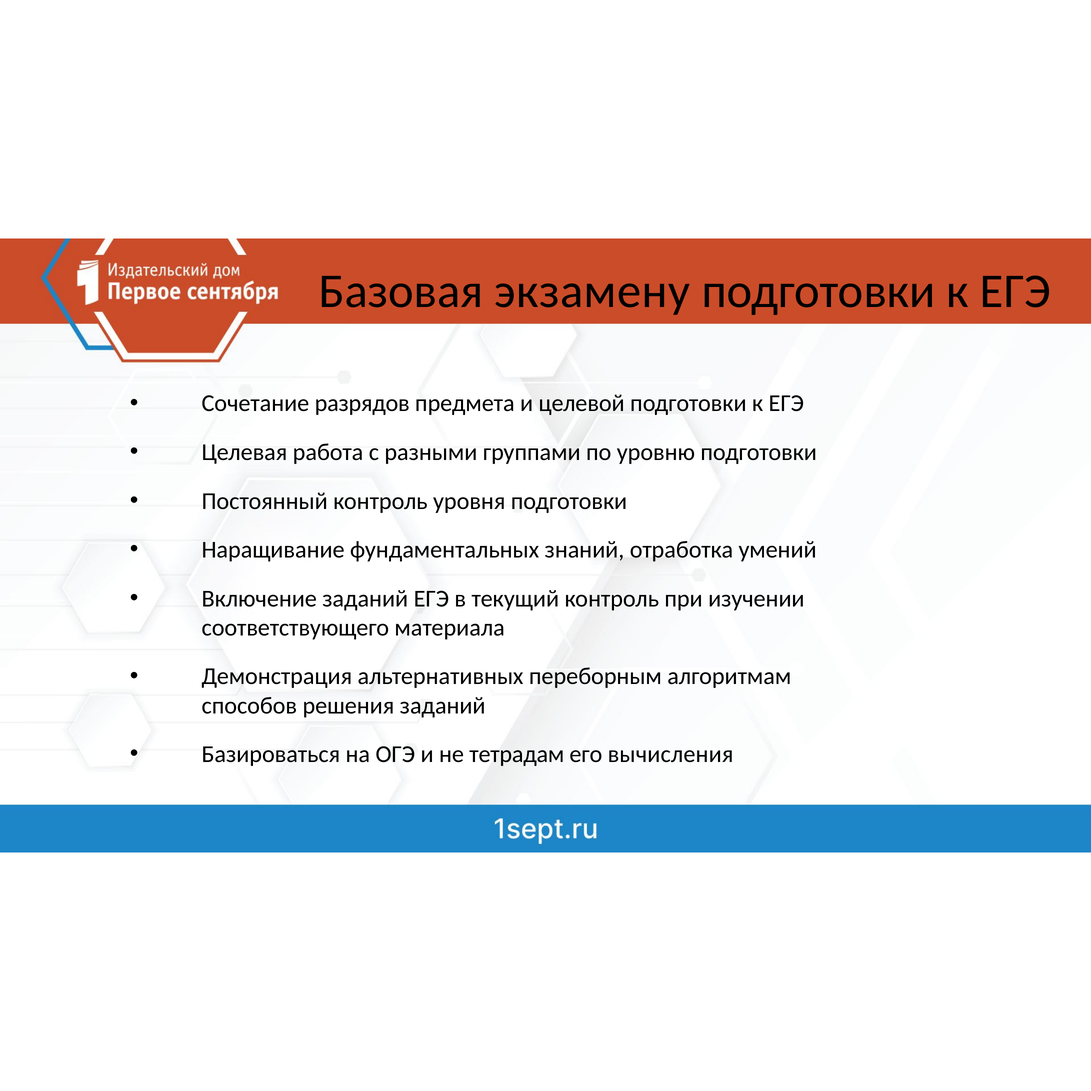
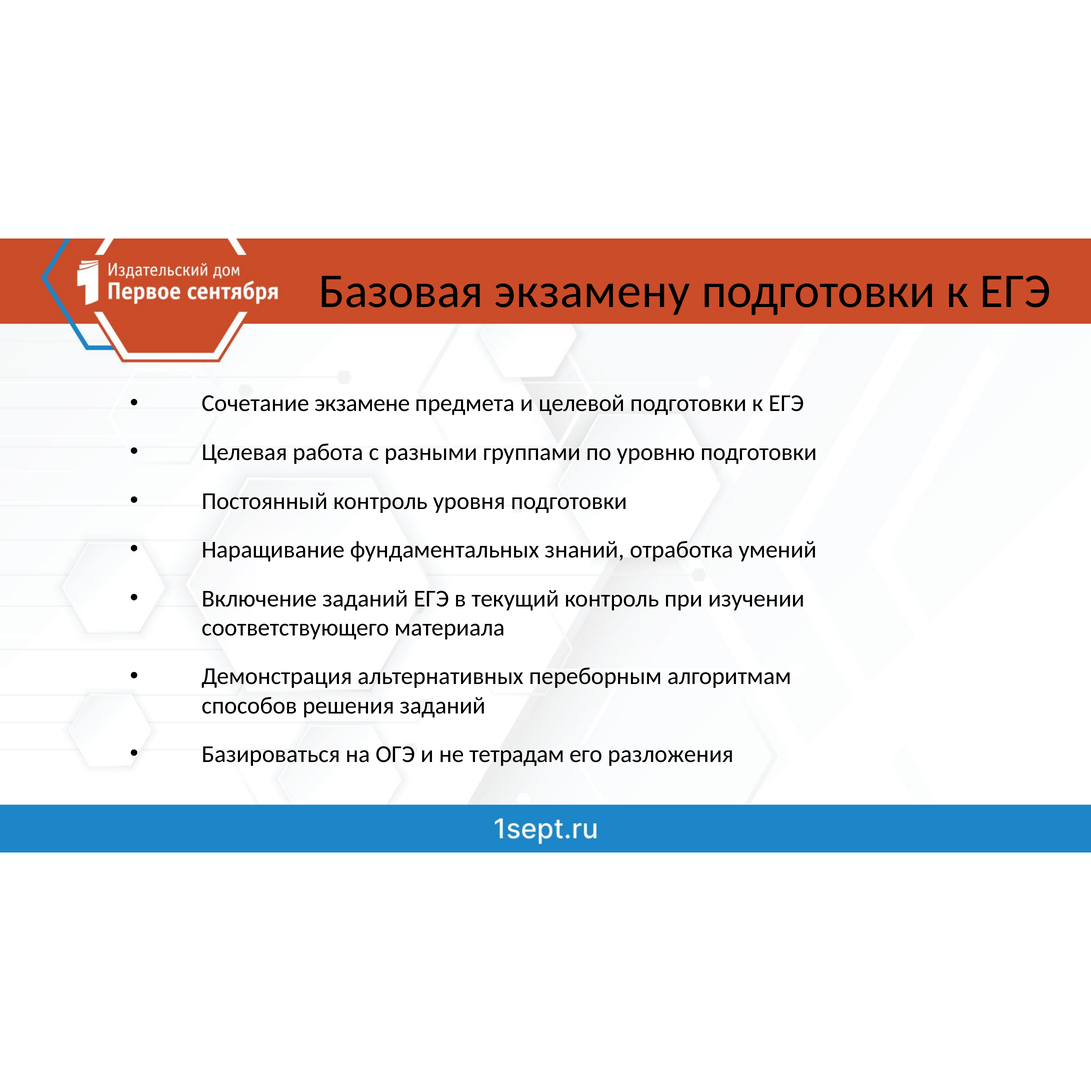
разрядов: разрядов -> экзамене (362, 403)
вычисления: вычисления -> разложения (671, 754)
